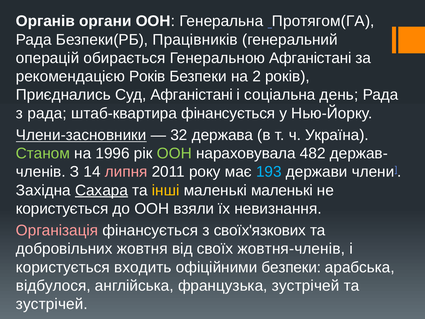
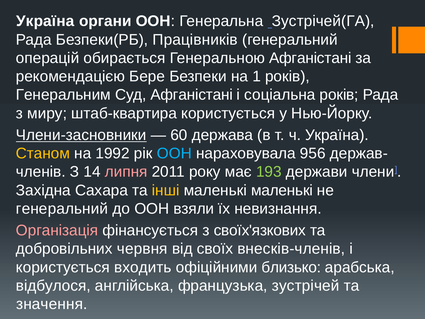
Органів: Органів -> Україна (45, 21)
Протягом(ГА: Протягом(ГА -> Зустрічей(ГА (323, 21)
рекомендацією Років: Років -> Бере (147, 76)
2: 2 -> 1 (257, 76)
Приєднались: Приєднались -> Генеральним (63, 95)
соціальна день: день -> років (339, 95)
з рада: рада -> миру (47, 113)
штаб-квартира фінансується: фінансується -> користується (228, 113)
32: 32 -> 60 (179, 135)
Станом colour: light green -> yellow (43, 153)
1996: 1996 -> 1992 (113, 153)
ООН colour: light green -> light blue (174, 153)
482: 482 -> 956 (313, 153)
193 colour: light blue -> light green (269, 172)
Сахара underline: present -> none (101, 190)
користується: користується -> генеральний (62, 209)
жовтня: жовтня -> червня (142, 249)
жовтня-членів: жовтня-членів -> внесків-членів (291, 249)
офіційними безпеки: безпеки -> близько (291, 267)
зустрічей: зустрічей -> значення (52, 304)
